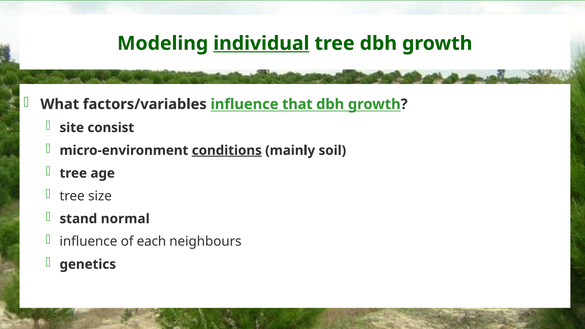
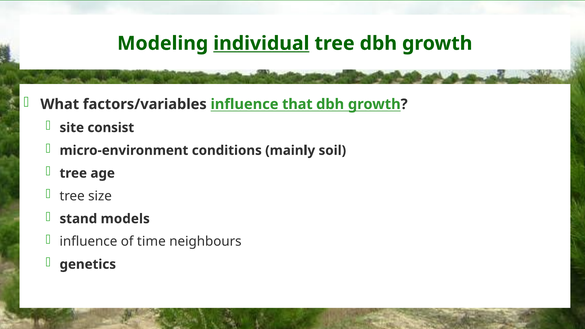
conditions underline: present -> none (227, 150)
normal: normal -> models (125, 219)
each: each -> time (151, 242)
